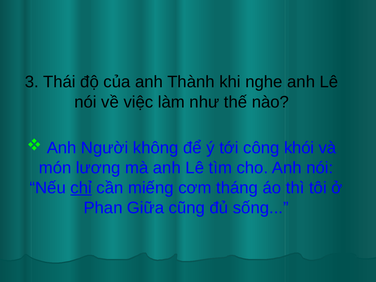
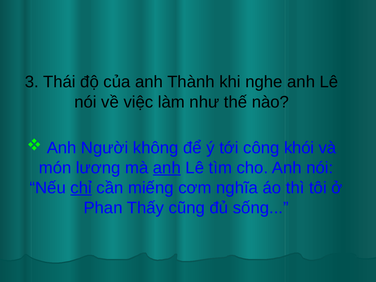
anh underline: none -> present (167, 168)
tháng: tháng -> nghĩa (237, 188)
Giữa: Giữa -> Thấy (145, 208)
